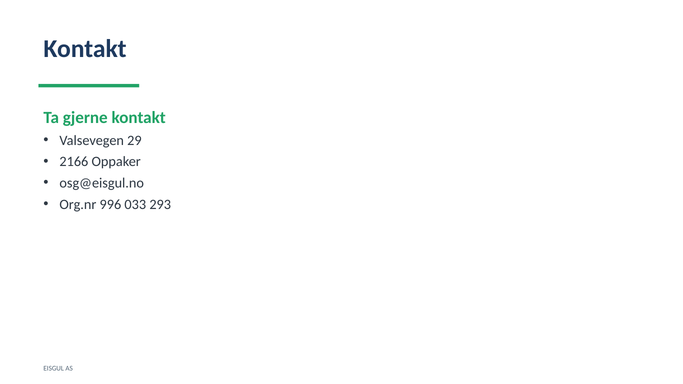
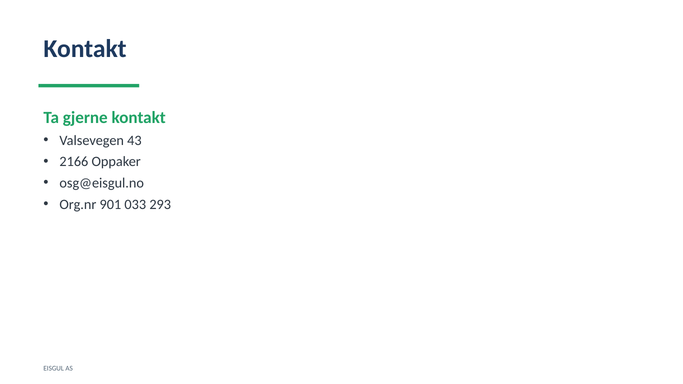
29: 29 -> 43 (134, 140)
996: 996 -> 901 (110, 205)
